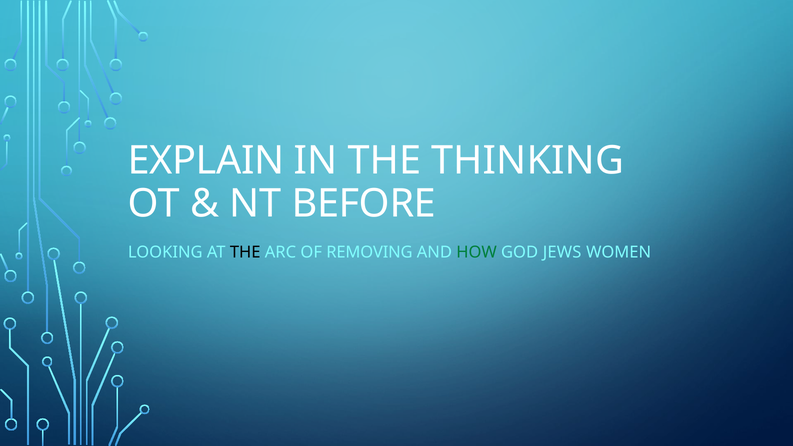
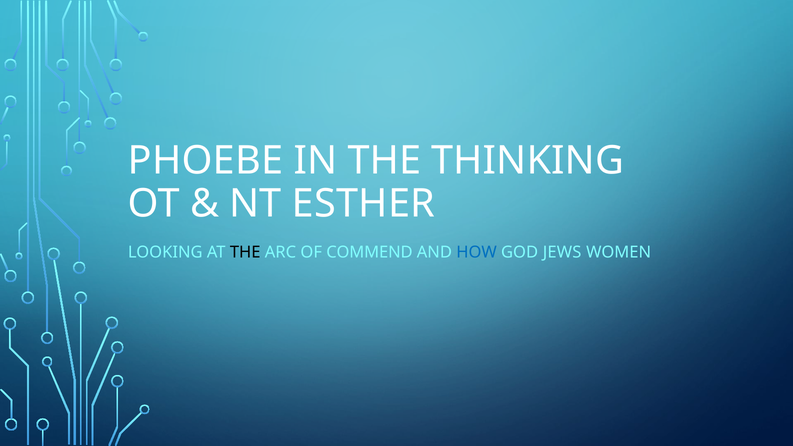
EXPLAIN: EXPLAIN -> PHOEBE (206, 161)
BEFORE: BEFORE -> ESTHER (363, 204)
REMOVING: REMOVING -> COMMEND (369, 252)
HOW colour: green -> blue (477, 252)
